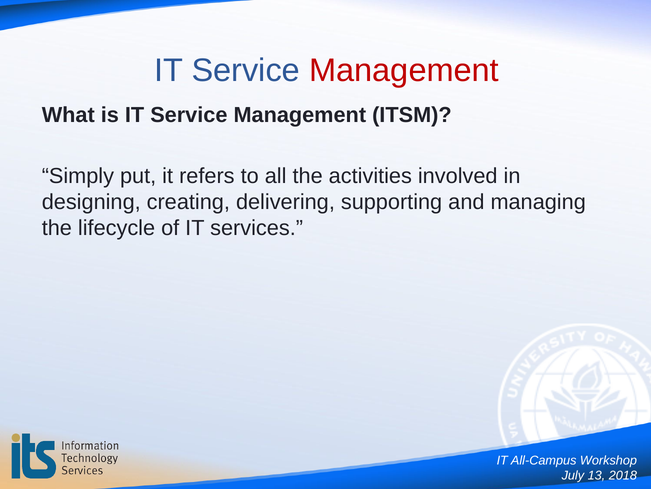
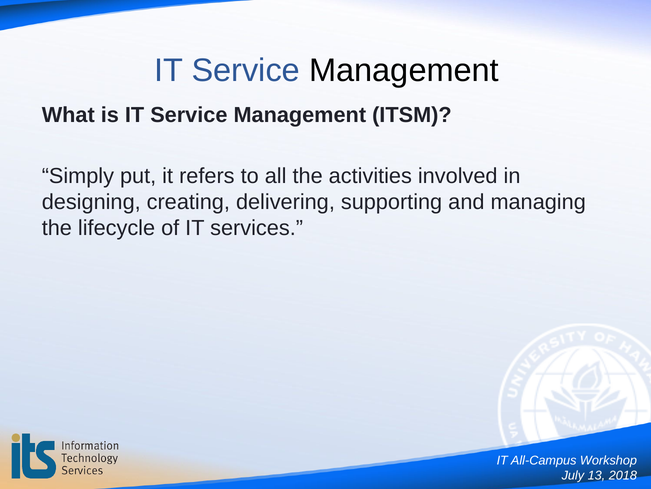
Management colour: red -> black (404, 70)
